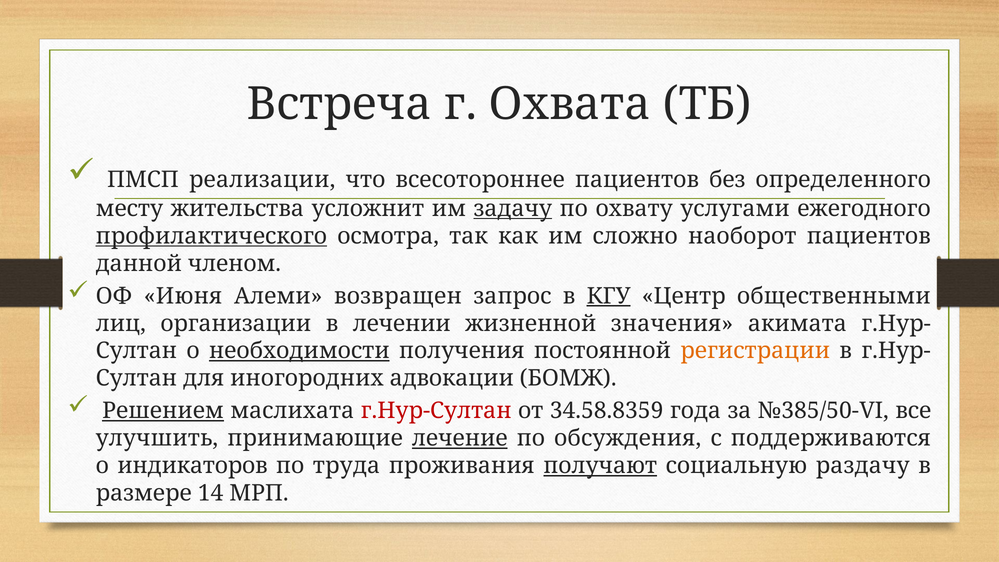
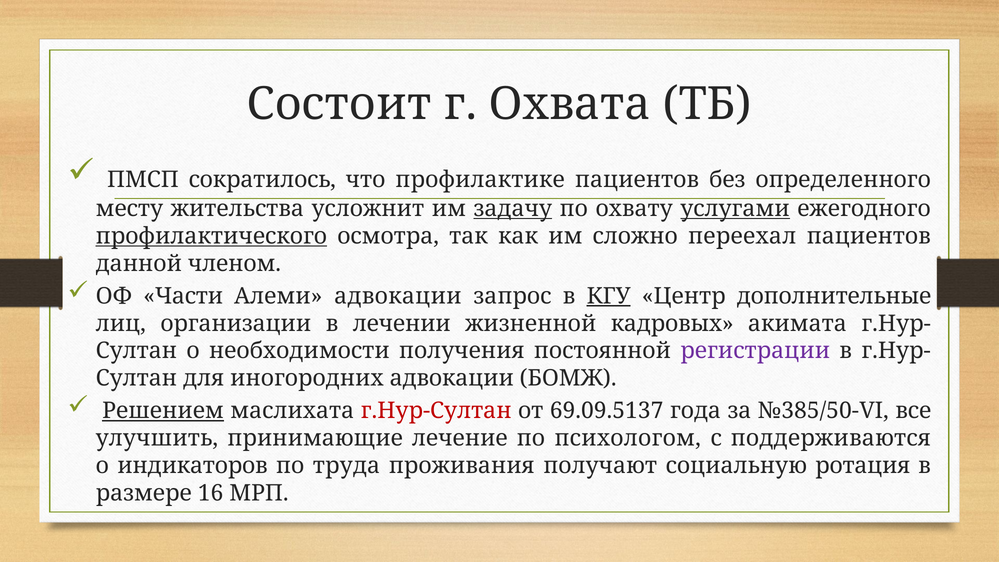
Встреча: Встреча -> Состоит (339, 104)
реализации: реализации -> сократилось (262, 180)
всесотороннее: всесотороннее -> профилактике (480, 180)
услугами underline: none -> present (735, 209)
наоборот: наоборот -> переехал (742, 236)
Июня: Июня -> Части (183, 296)
Алеми возвращен: возвращен -> адвокации (398, 296)
общественными: общественными -> дополнительные (834, 296)
значения: значения -> кадровых (672, 323)
необходимости underline: present -> none (299, 351)
регистрации colour: orange -> purple (755, 351)
34.58.8359: 34.58.8359 -> 69.09.5137 (607, 411)
лечение underline: present -> none (460, 438)
обсуждения: обсуждения -> психологом (628, 438)
получают underline: present -> none (600, 466)
раздачу: раздачу -> ротация (863, 466)
14: 14 -> 16 (211, 493)
